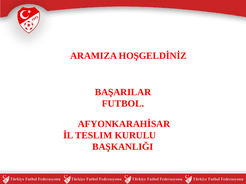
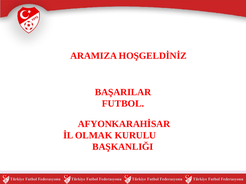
TESLIM: TESLIM -> OLMAK (94, 136)
